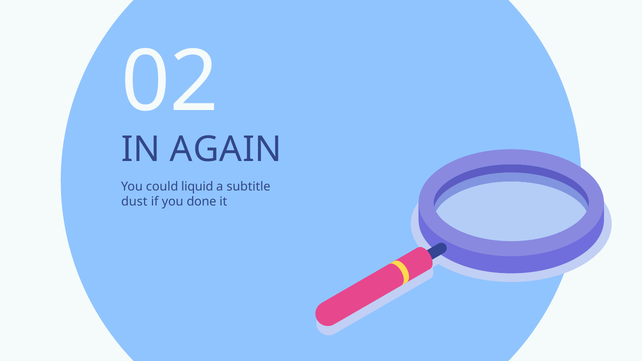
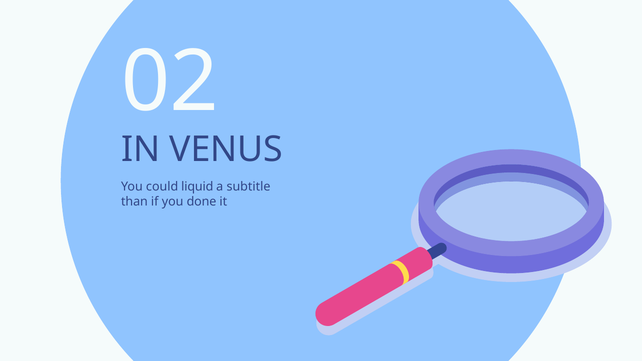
AGAIN: AGAIN -> VENUS (226, 149)
dust: dust -> than (134, 202)
